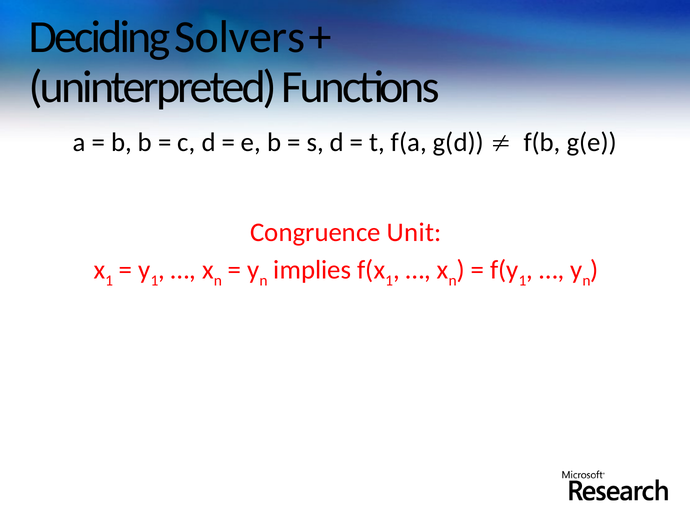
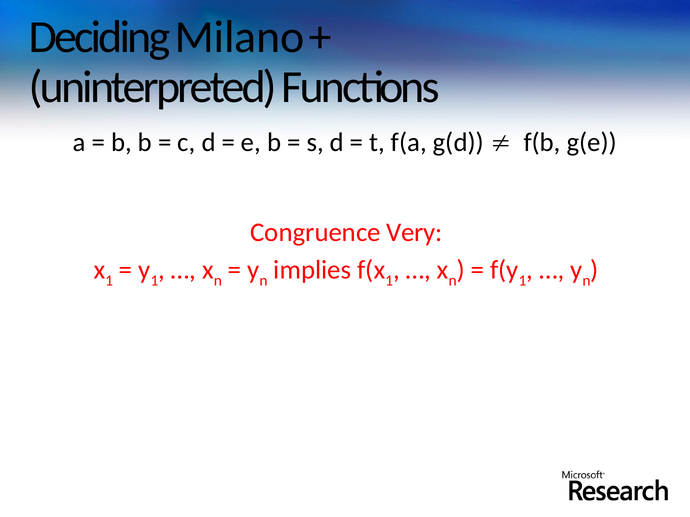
Solvers: Solvers -> Milano (240, 37)
Unit: Unit -> Very (414, 233)
